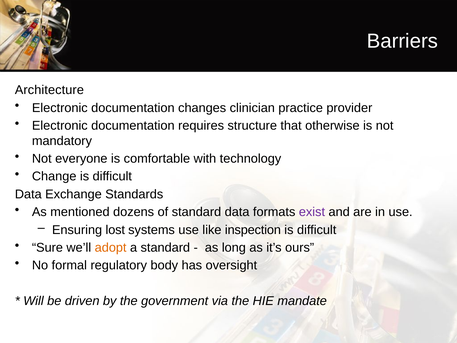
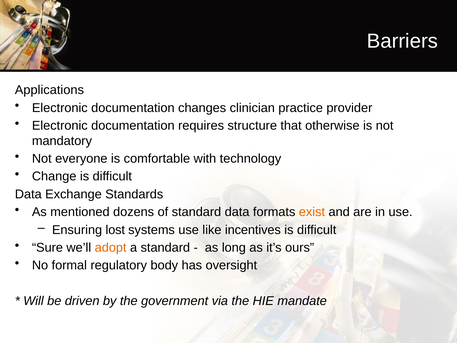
Architecture: Architecture -> Applications (49, 90)
exist colour: purple -> orange (312, 212)
inspection: inspection -> incentives (253, 230)
